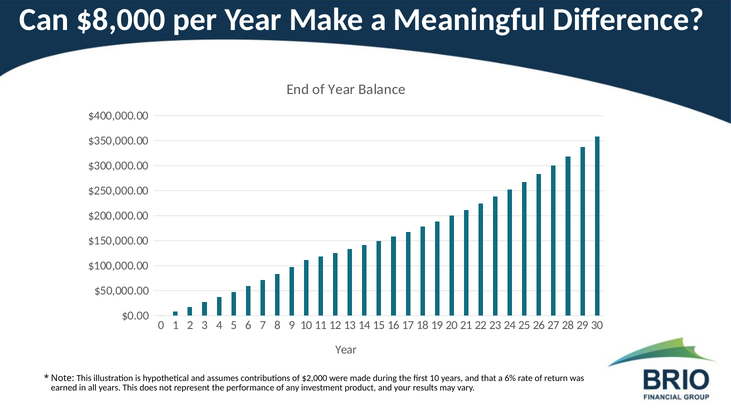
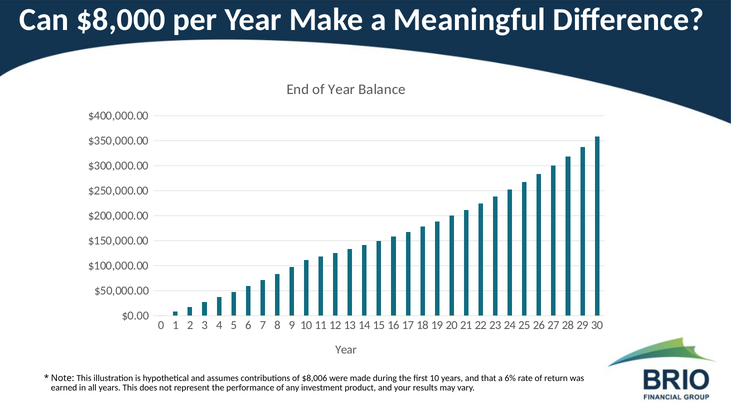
$2,000: $2,000 -> $8,006 (315, 378)
